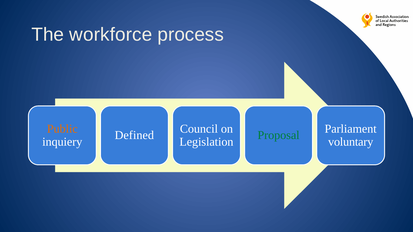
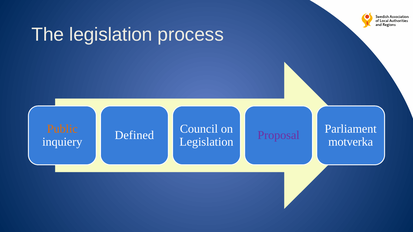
The workforce: workforce -> legislation (111, 35)
Proposal colour: green -> purple (279, 135)
voluntary: voluntary -> motverka (351, 142)
